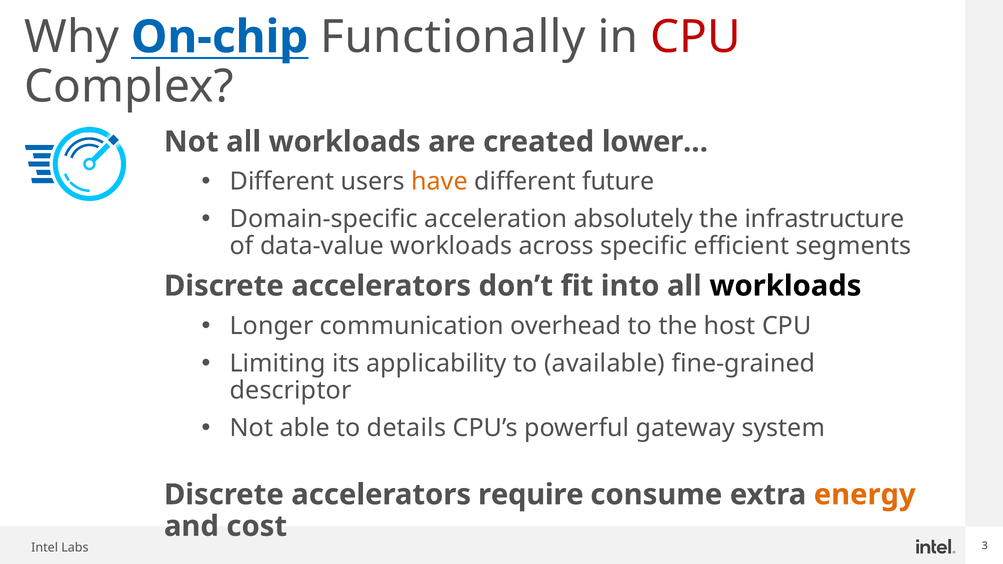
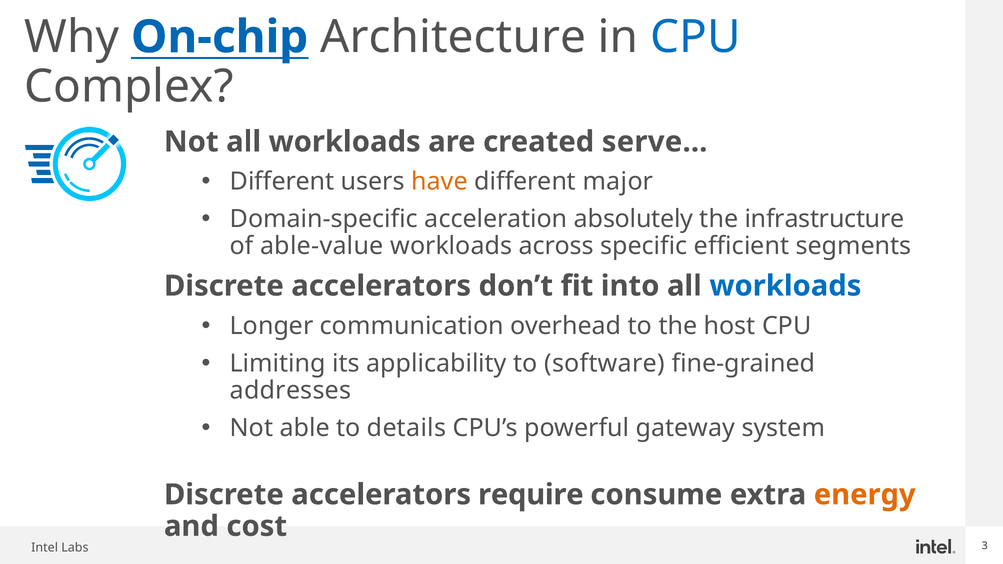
Functionally: Functionally -> Architecture (453, 37)
CPU colour: red -> blue (695, 37)
lower…: lower… -> serve… (655, 142)
future: future -> major (618, 182)
data-value: data-value -> able-value (322, 246)
workloads colour: black -> blue (785, 286)
available: available -> software (604, 363)
descriptor: descriptor -> addresses (291, 390)
